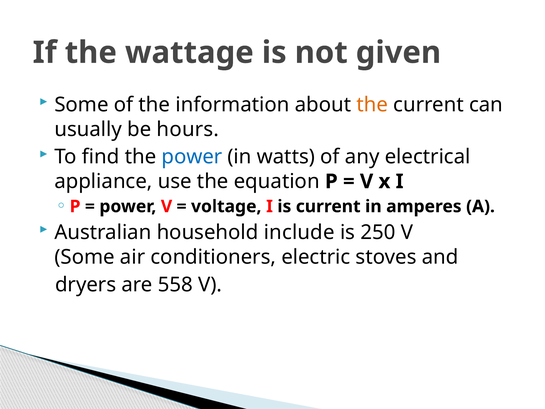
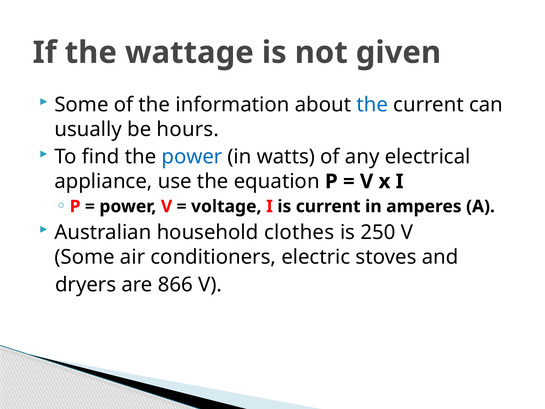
the colour: orange -> blue (372, 105)
include: include -> clothes (299, 232)
558: 558 -> 866 (175, 284)
